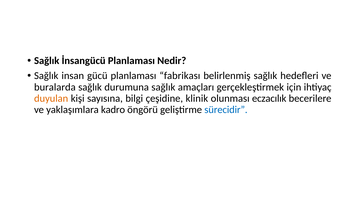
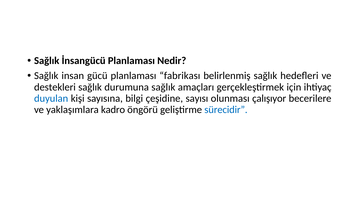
buralarda: buralarda -> destekleri (55, 87)
duyulan colour: orange -> blue (51, 98)
klinik: klinik -> sayısı (197, 98)
eczacılık: eczacılık -> çalışıyor (269, 98)
